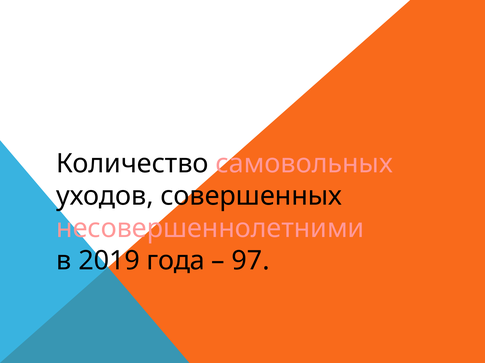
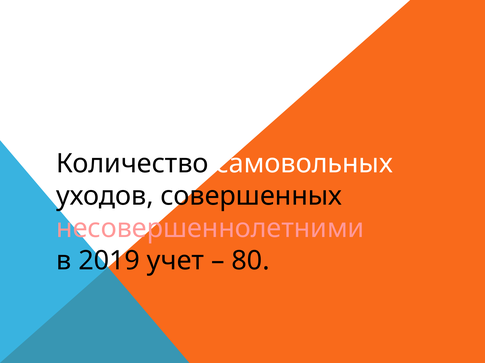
самовольных colour: pink -> white (304, 164)
года: года -> учет (176, 261)
97: 97 -> 80 (251, 261)
